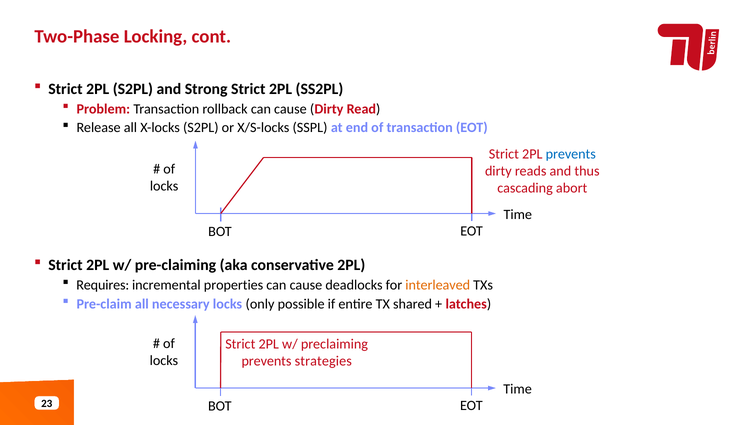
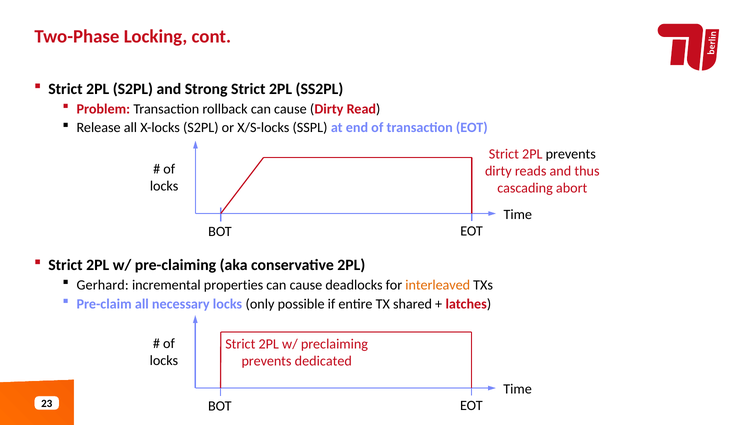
prevents colour: blue -> black (571, 154)
Requires: Requires -> Gerhard (103, 285)
strategies: strategies -> dedicated (323, 361)
